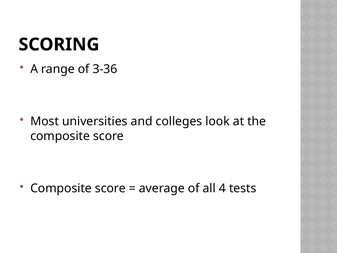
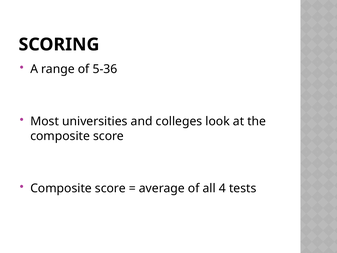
3-36: 3-36 -> 5-36 (105, 69)
